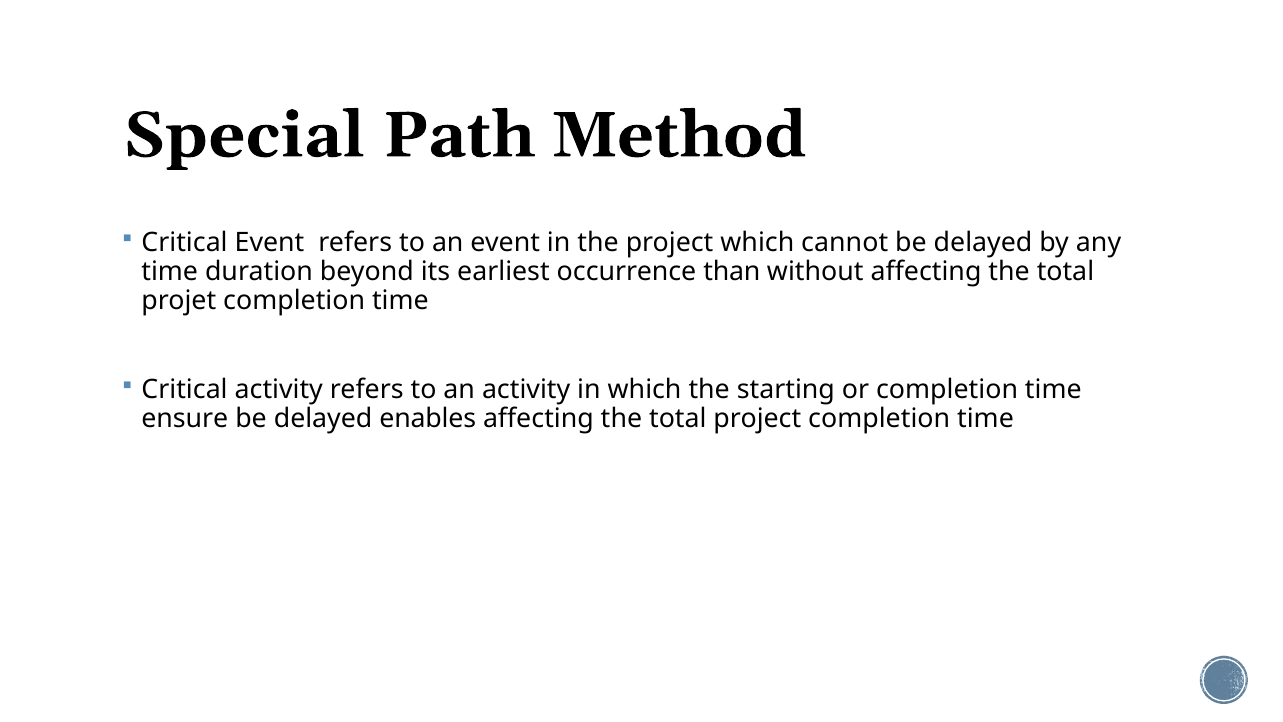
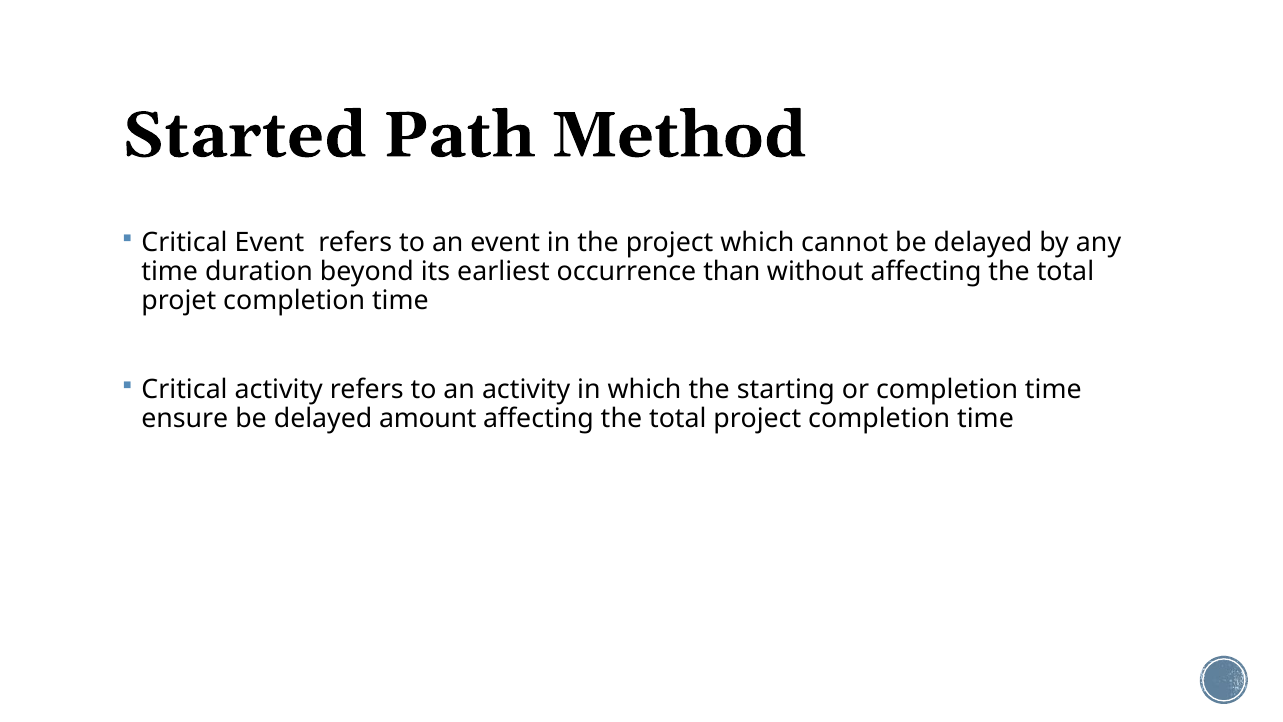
Special: Special -> Started (244, 135)
enables: enables -> amount (428, 419)
